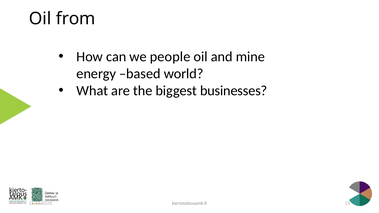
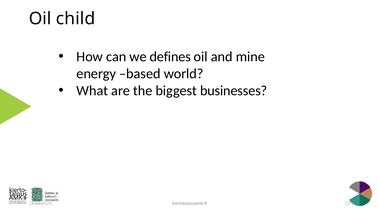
from: from -> child (76, 19)
people: people -> defines (170, 57)
